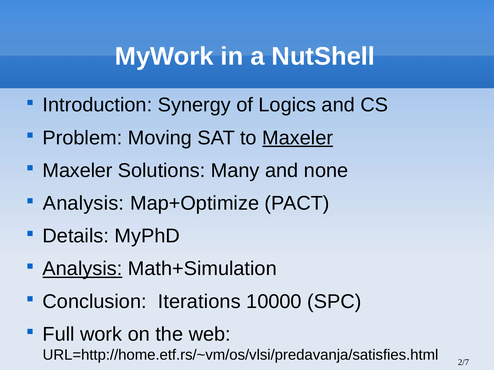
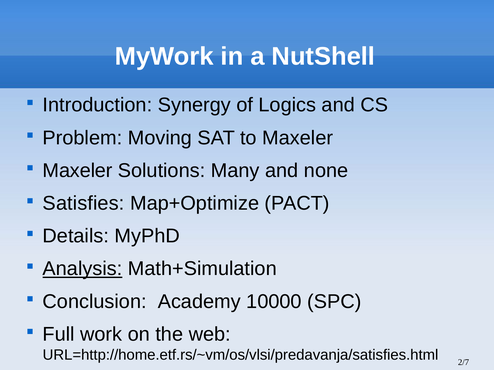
Maxeler underline: present -> none (298, 138)
Analysis: Analysis -> Satisfies (84, 204)
Iterations: Iterations -> Academy (199, 302)
